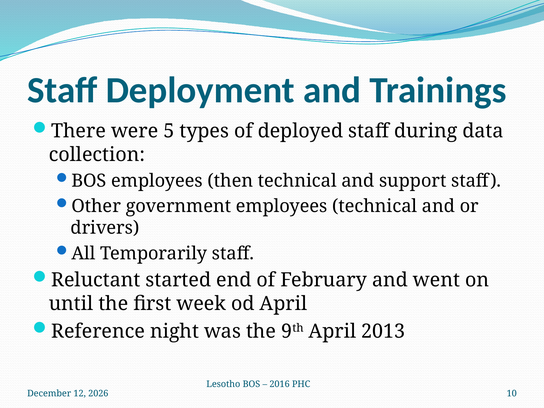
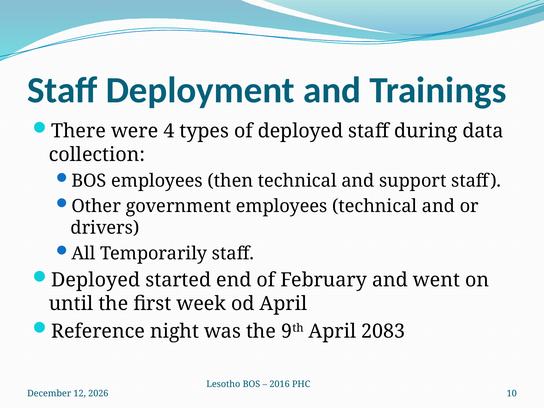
5: 5 -> 4 (169, 131)
Reluctant: Reluctant -> Deployed (96, 280)
2013: 2013 -> 2083 (383, 331)
